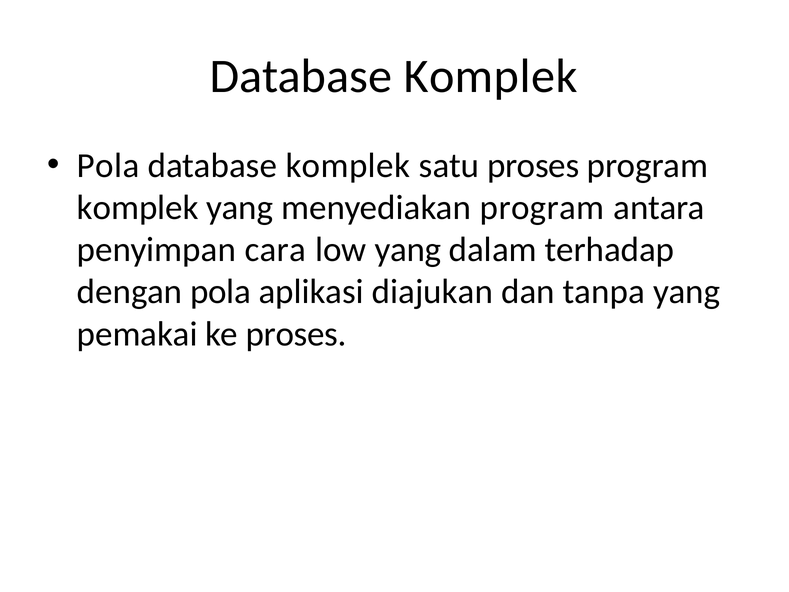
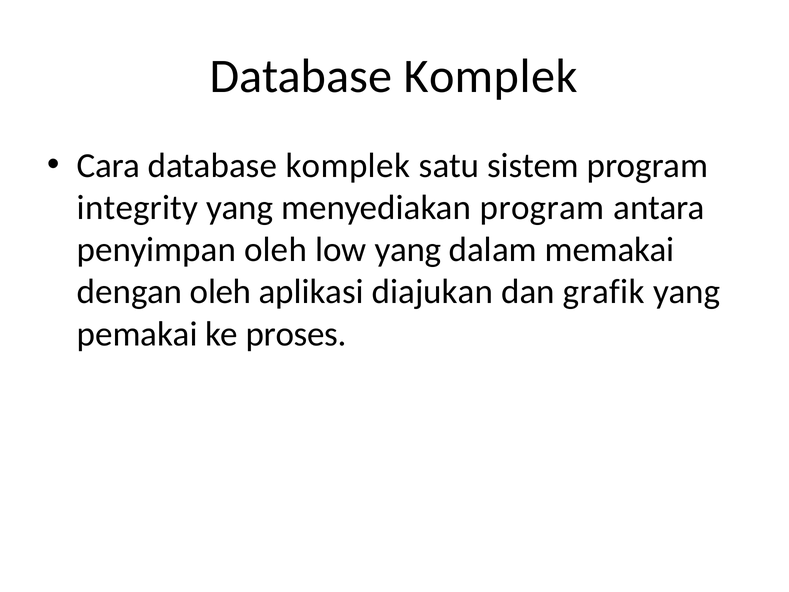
Pola: Pola -> Cara (108, 166)
satu proses: proses -> sistem (533, 166)
komplek: komplek -> integrity (138, 208)
penyimpan cara: cara -> oleh (276, 250)
terhadap: terhadap -> memakai (610, 250)
dengan pola: pola -> oleh (221, 292)
tanpa: tanpa -> grafik (604, 292)
